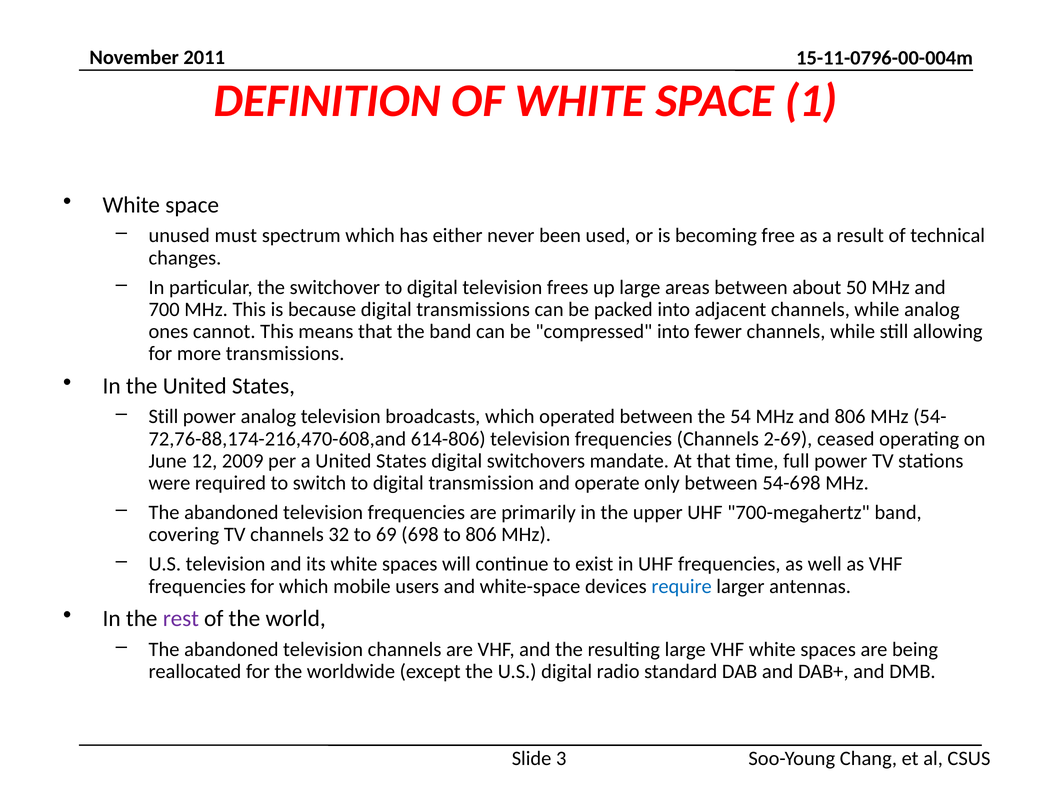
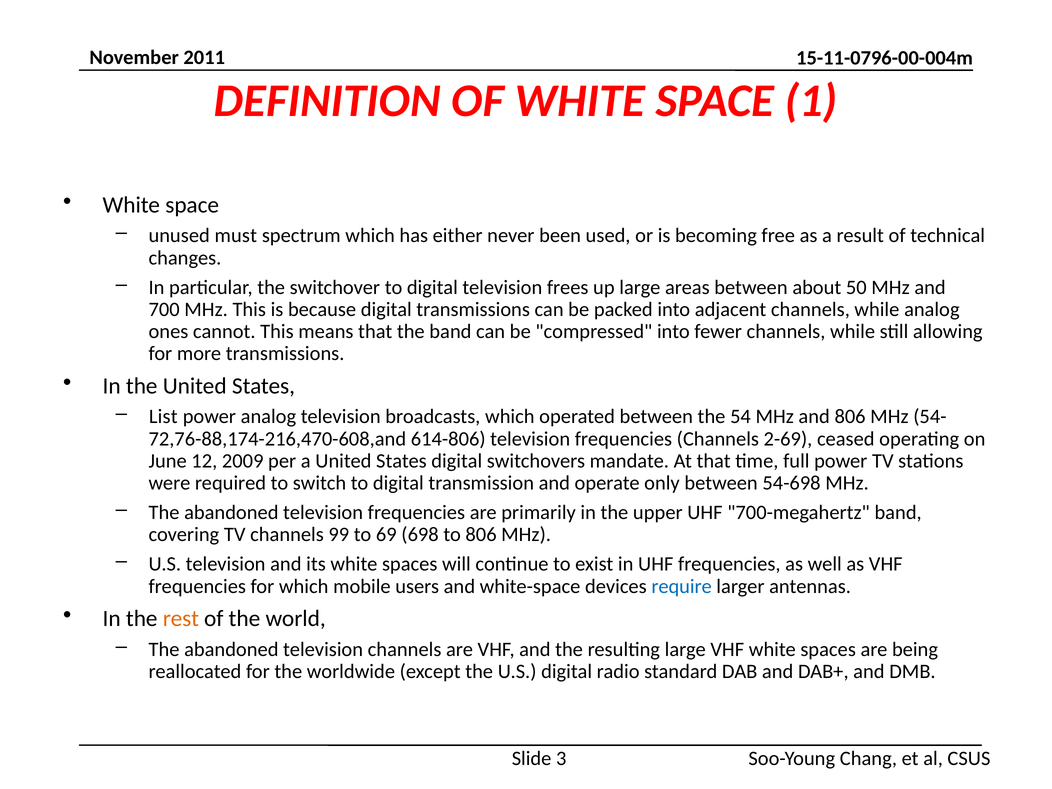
Still: Still -> List (163, 417)
32: 32 -> 99 (339, 535)
rest colour: purple -> orange (181, 619)
